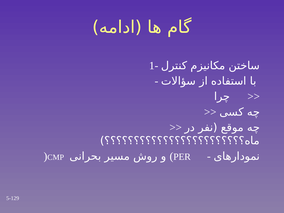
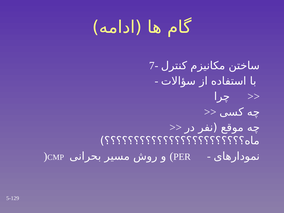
1-: 1- -> 7- (154, 66)
